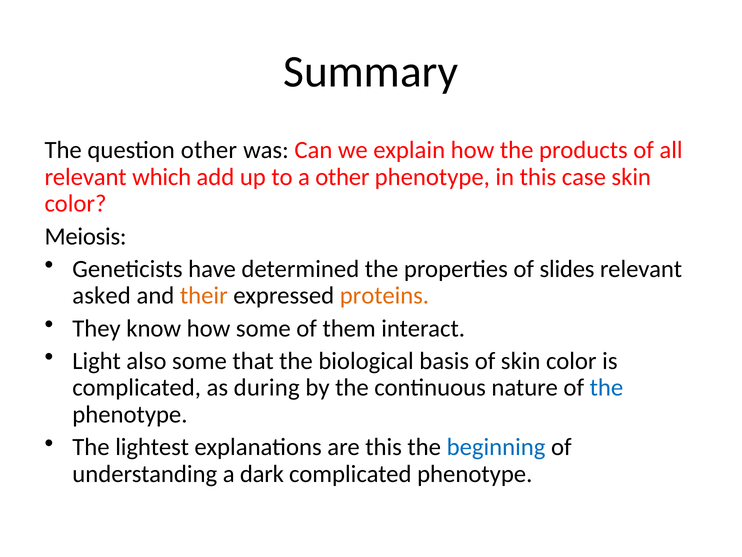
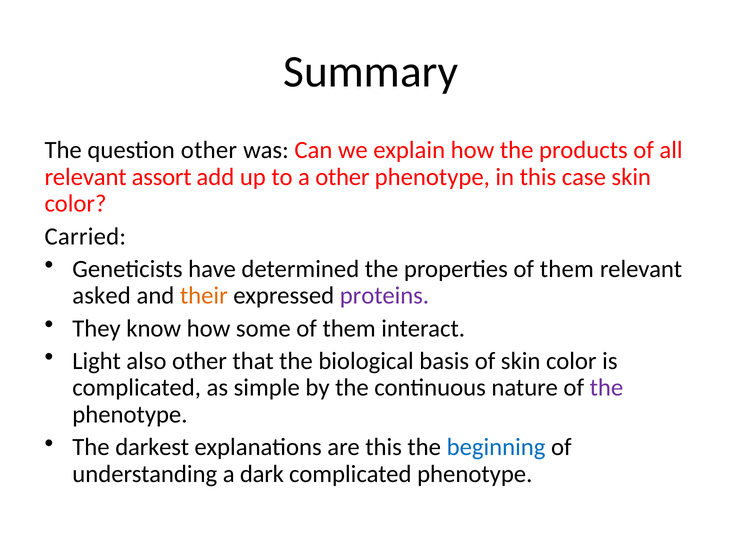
which: which -> assort (162, 177)
Meiosis: Meiosis -> Carried (85, 236)
properties of slides: slides -> them (567, 269)
proteins colour: orange -> purple (384, 295)
also some: some -> other (200, 361)
during: during -> simple (267, 387)
the colour: blue -> purple (606, 387)
lightest: lightest -> darkest (152, 447)
